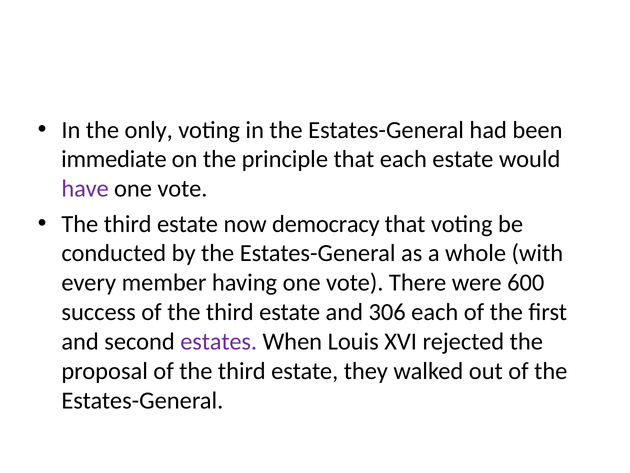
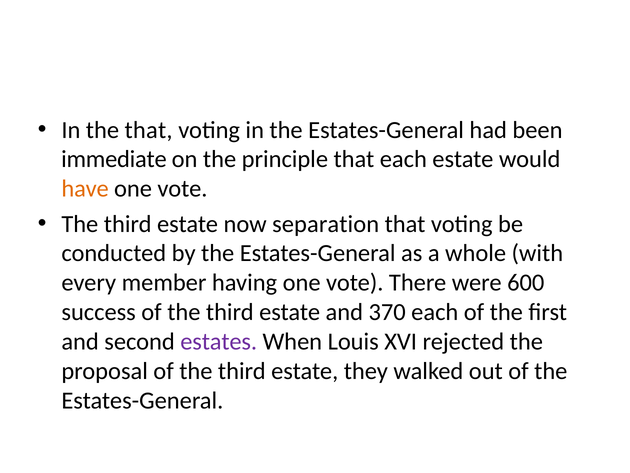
the only: only -> that (149, 130)
have colour: purple -> orange (85, 189)
democracy: democracy -> separation (326, 224)
306: 306 -> 370 (387, 312)
